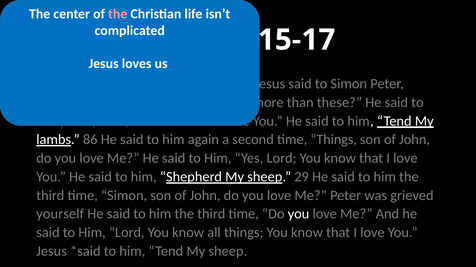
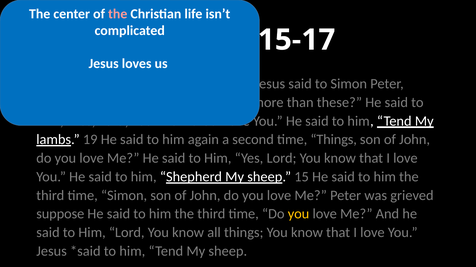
86: 86 -> 19 (90, 140)
29: 29 -> 15 (302, 177)
yourself: yourself -> suppose (60, 215)
you colour: white -> yellow (299, 215)
